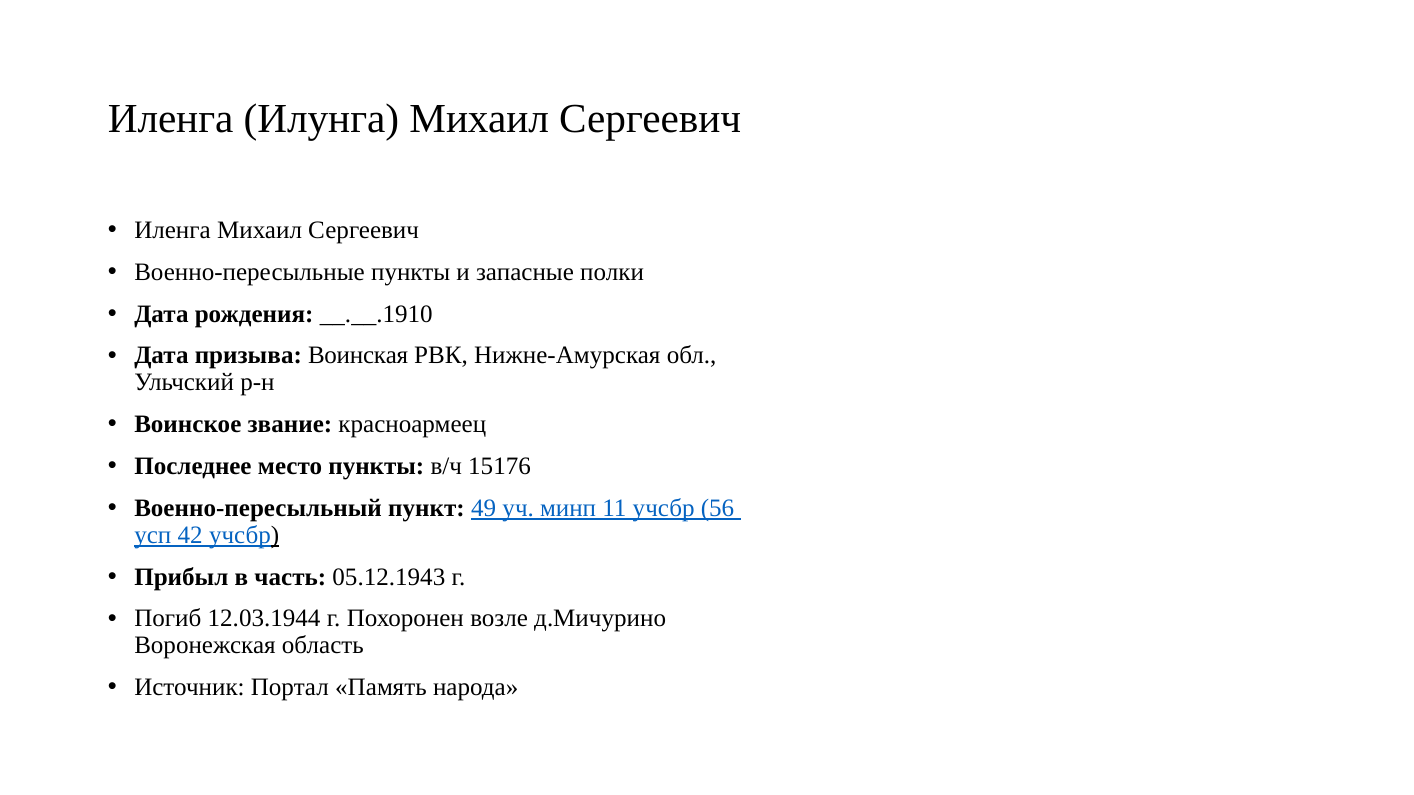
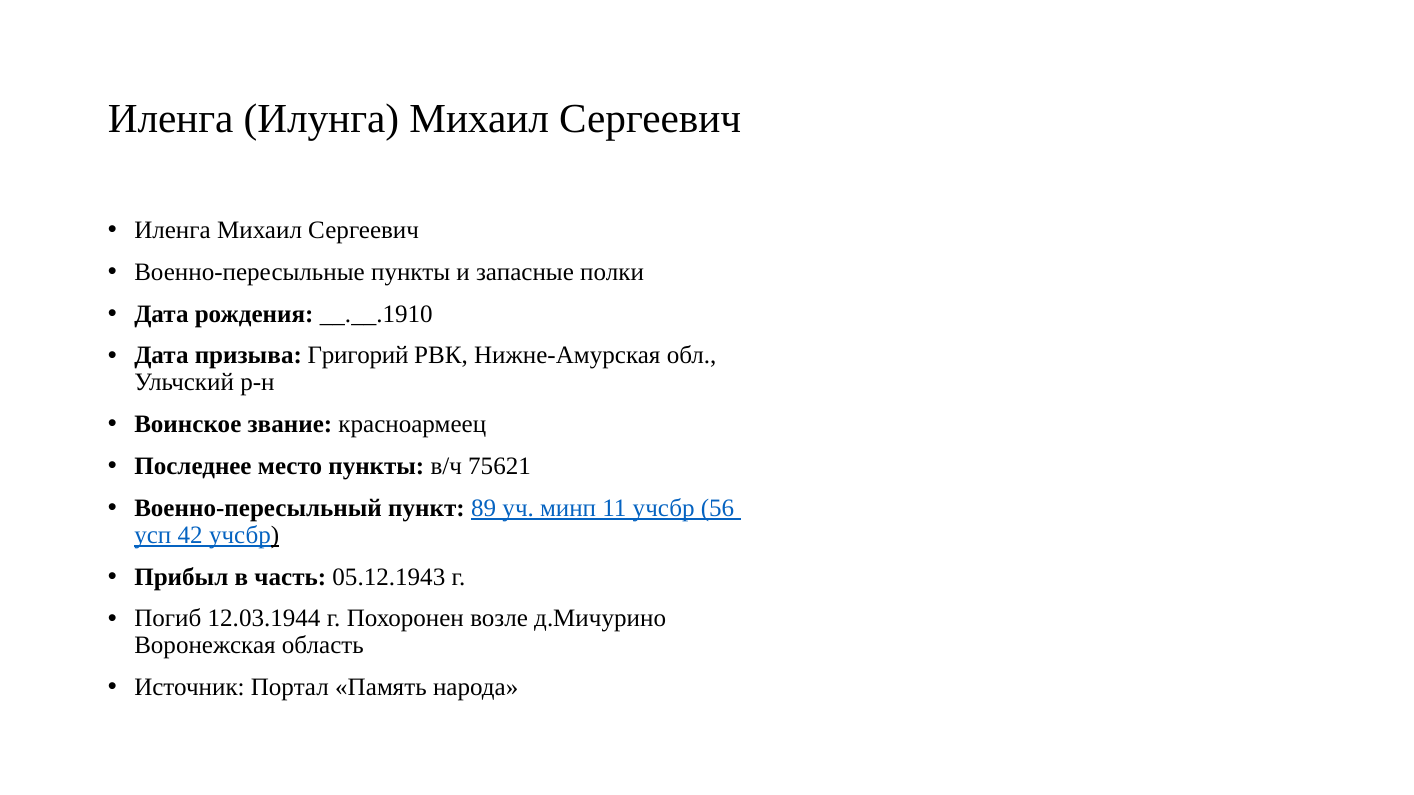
Воинская: Воинская -> Григорий (358, 356)
15176: 15176 -> 75621 (500, 466)
49: 49 -> 89 (484, 508)
